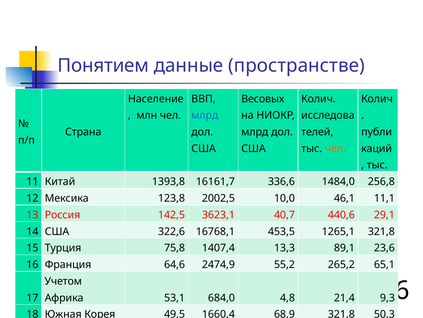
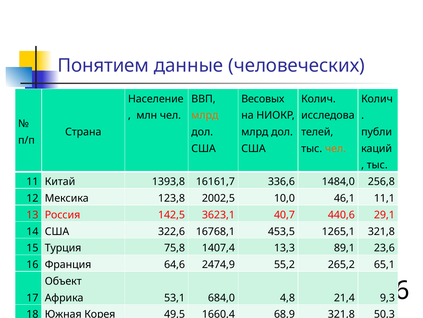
пространстве: пространстве -> человеческих (297, 65)
млрд colour: blue -> orange (205, 115)
Учетом: Учетом -> Объект (63, 281)
